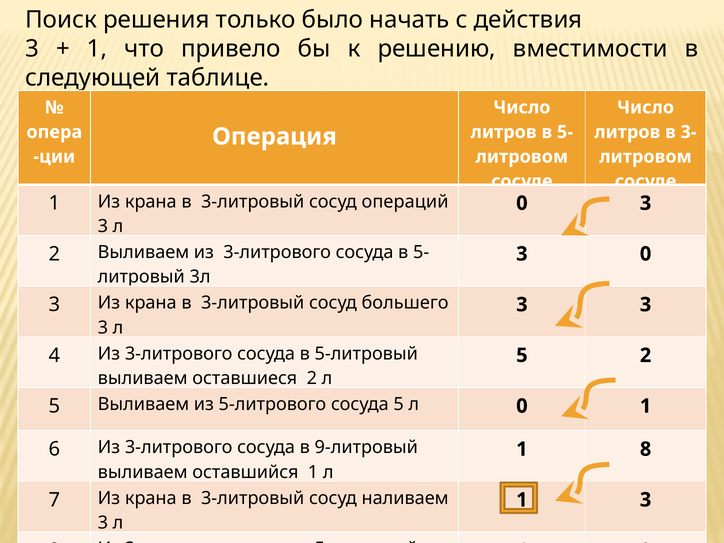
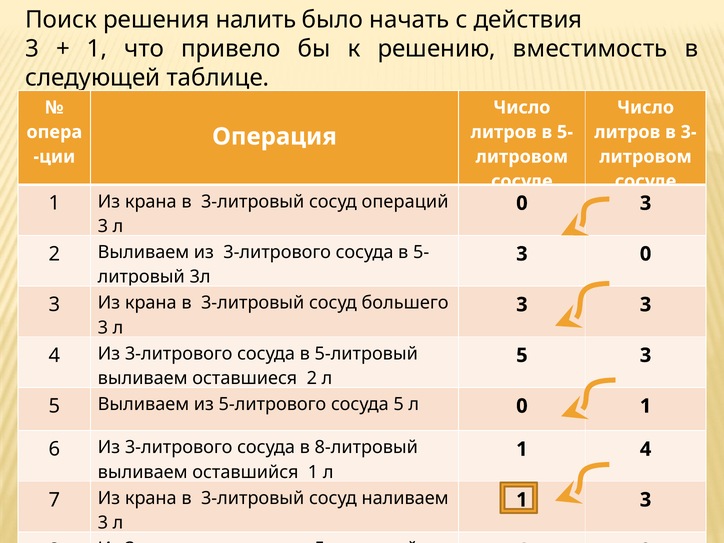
только: только -> налить (256, 20)
вместимости: вместимости -> вместимость (590, 49)
5 2: 2 -> 3 (646, 355)
9-литровый: 9-литровый -> 8-литровый (366, 448)
1 8: 8 -> 4 (646, 449)
